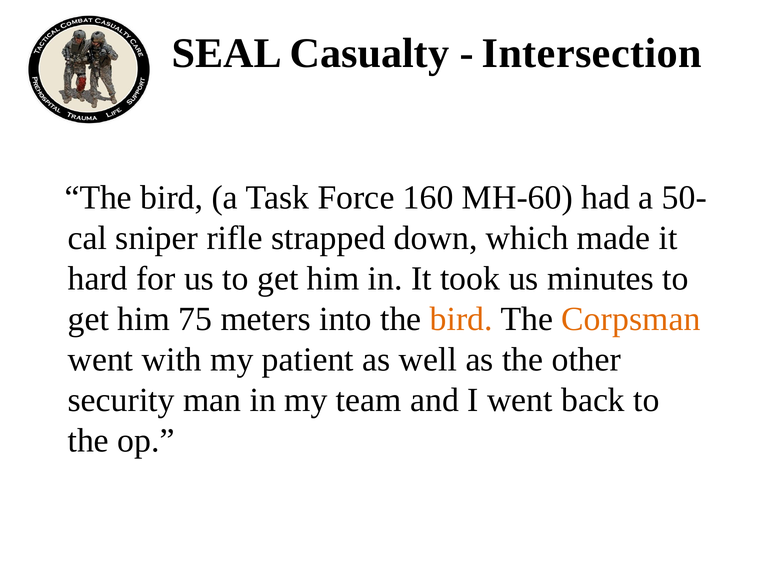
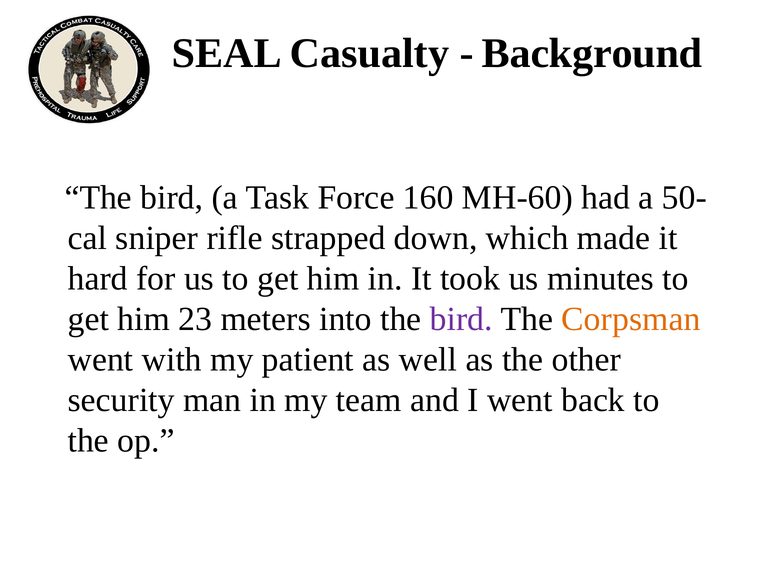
Intersection: Intersection -> Background (592, 53)
75: 75 -> 23 (195, 319)
bird colour: orange -> purple (461, 319)
